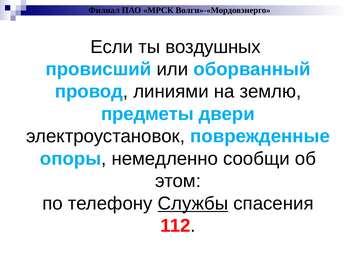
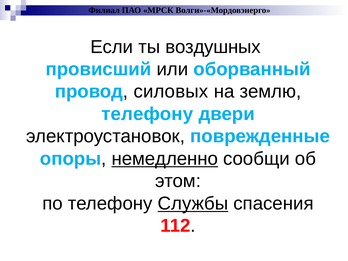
линиями: линиями -> силовых (171, 92)
предметы: предметы -> телефону (147, 114)
немедленно underline: none -> present (165, 159)
